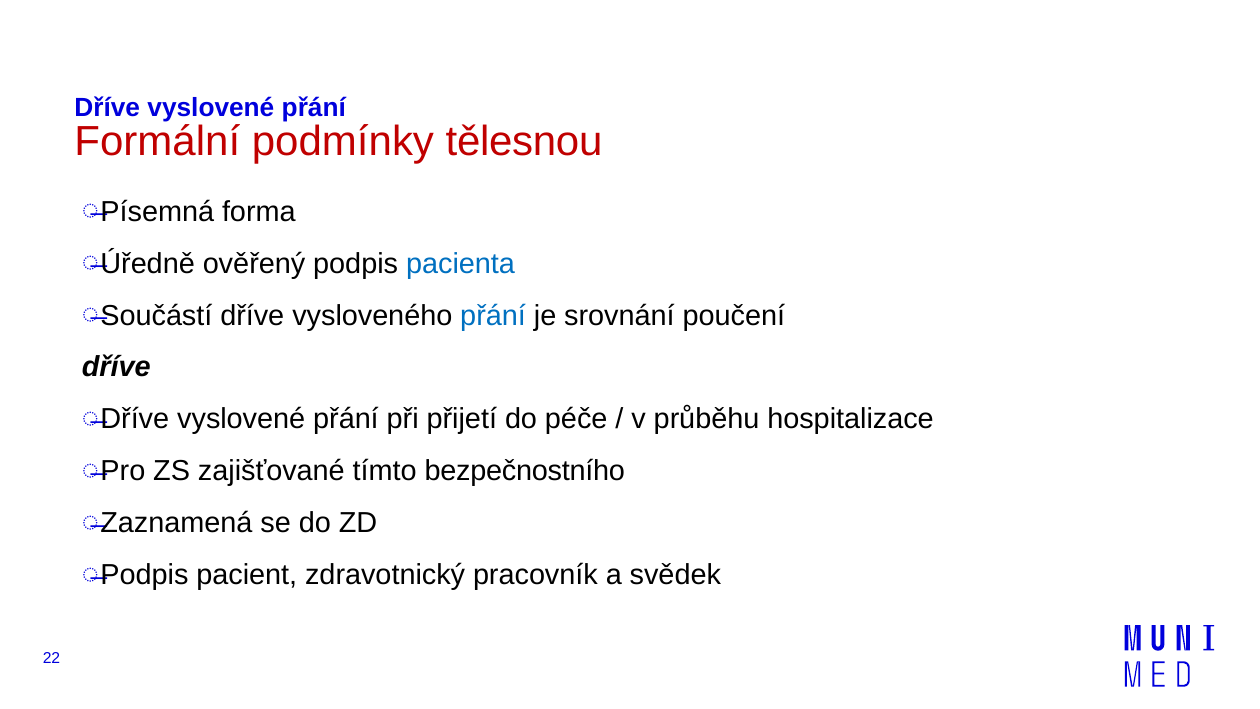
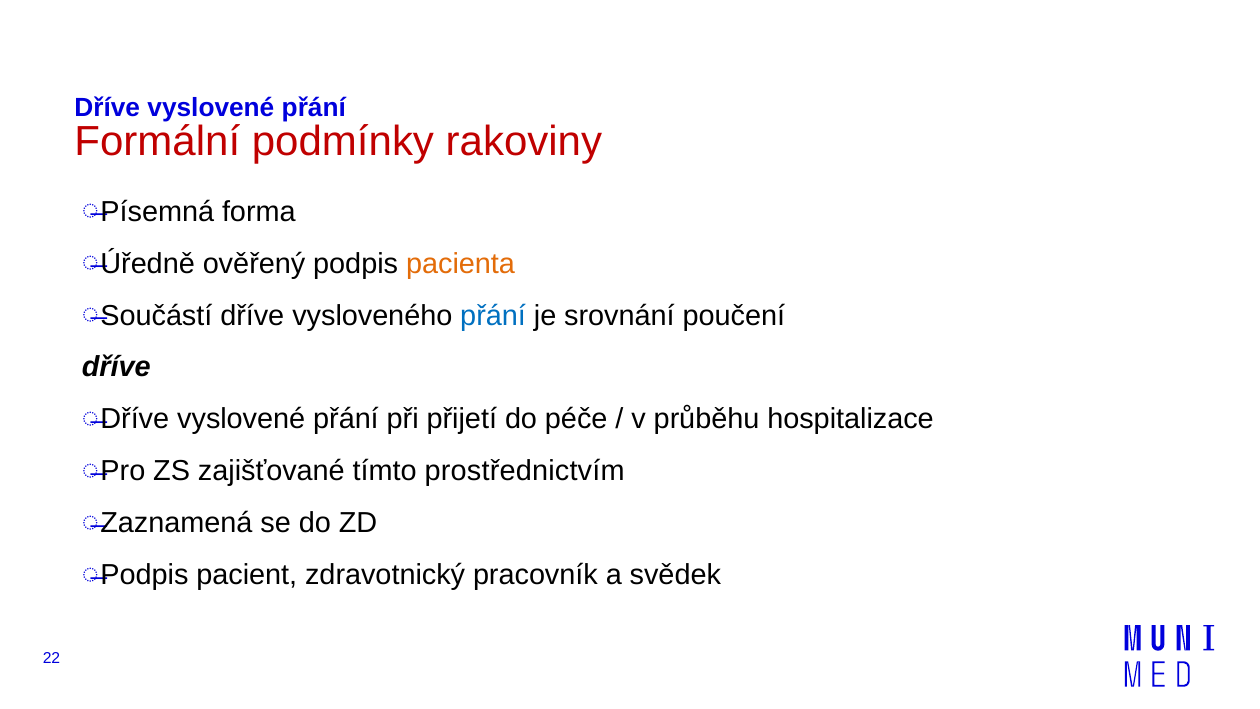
tělesnou: tělesnou -> rakoviny (524, 142)
pacienta colour: blue -> orange (461, 263)
bezpečnostního: bezpečnostního -> prostřednictvím (525, 471)
